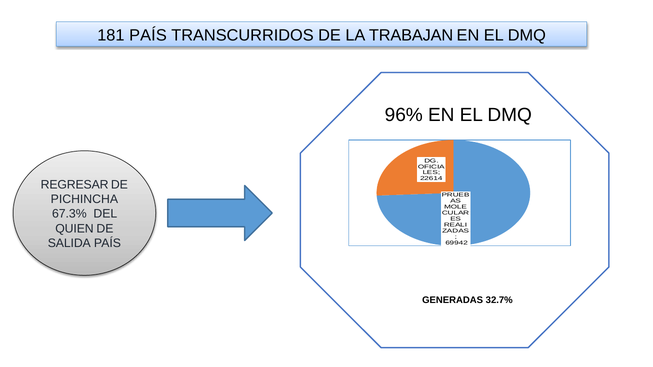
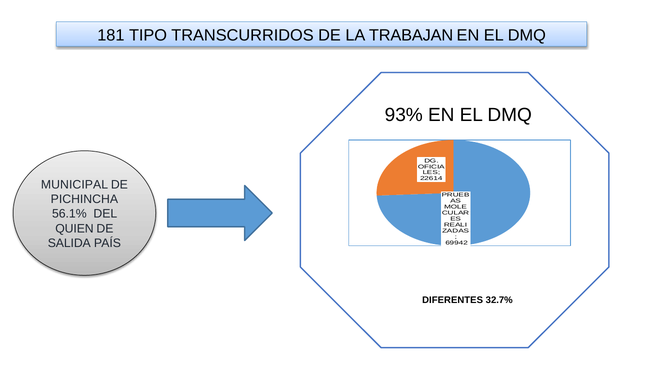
181 PAÍS: PAÍS -> TIPO (148, 35)
96%: 96% -> 93% (404, 115)
REGRESAR: REGRESAR -> MUNICIPAL (75, 185)
67.3%: 67.3% -> 56.1% (69, 214)
GENERADAS: GENERADAS -> DIFERENTES (453, 301)
